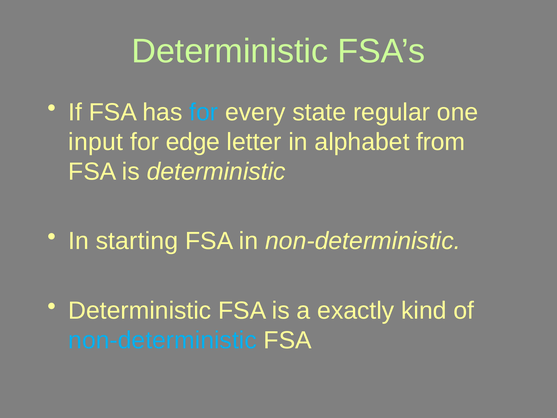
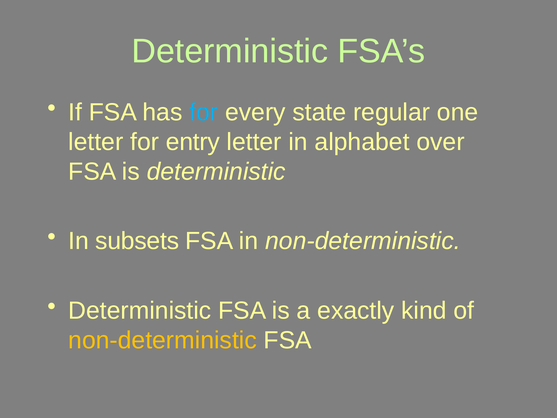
input: input -> letter (96, 142)
edge: edge -> entry (193, 142)
from: from -> over (441, 142)
starting: starting -> subsets (137, 241)
non-deterministic colour: light blue -> yellow (162, 340)
